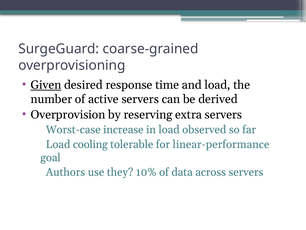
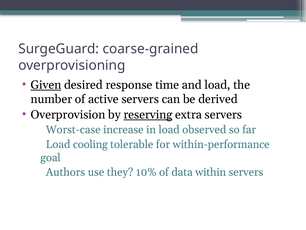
reserving underline: none -> present (148, 115)
linear-performance: linear-performance -> within-performance (221, 144)
across: across -> within (211, 172)
